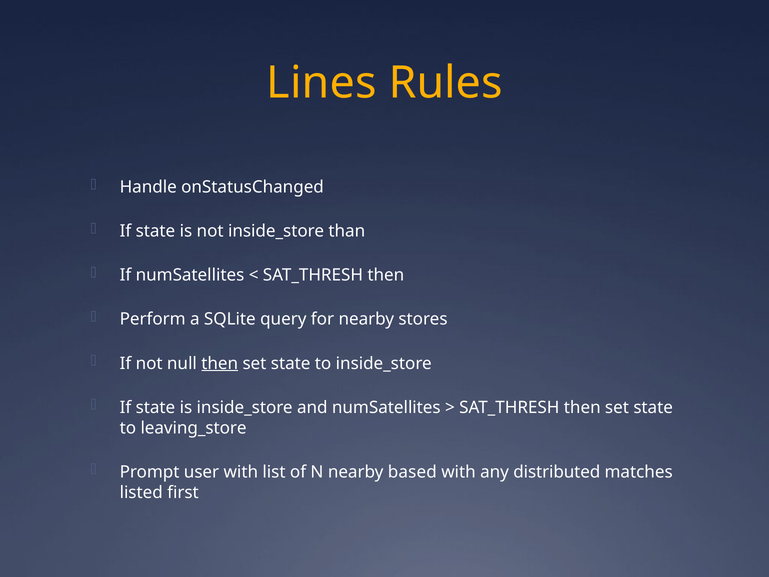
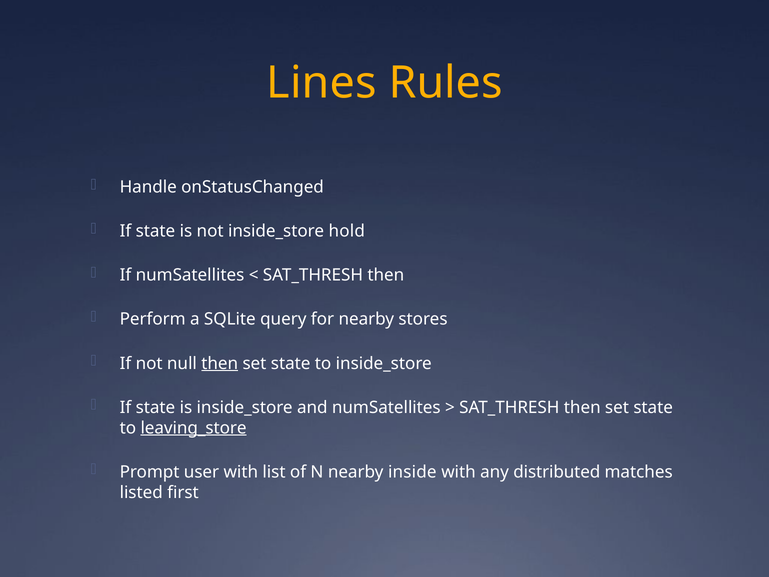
than: than -> hold (347, 231)
leaving_store underline: none -> present (194, 428)
based: based -> inside (412, 472)
